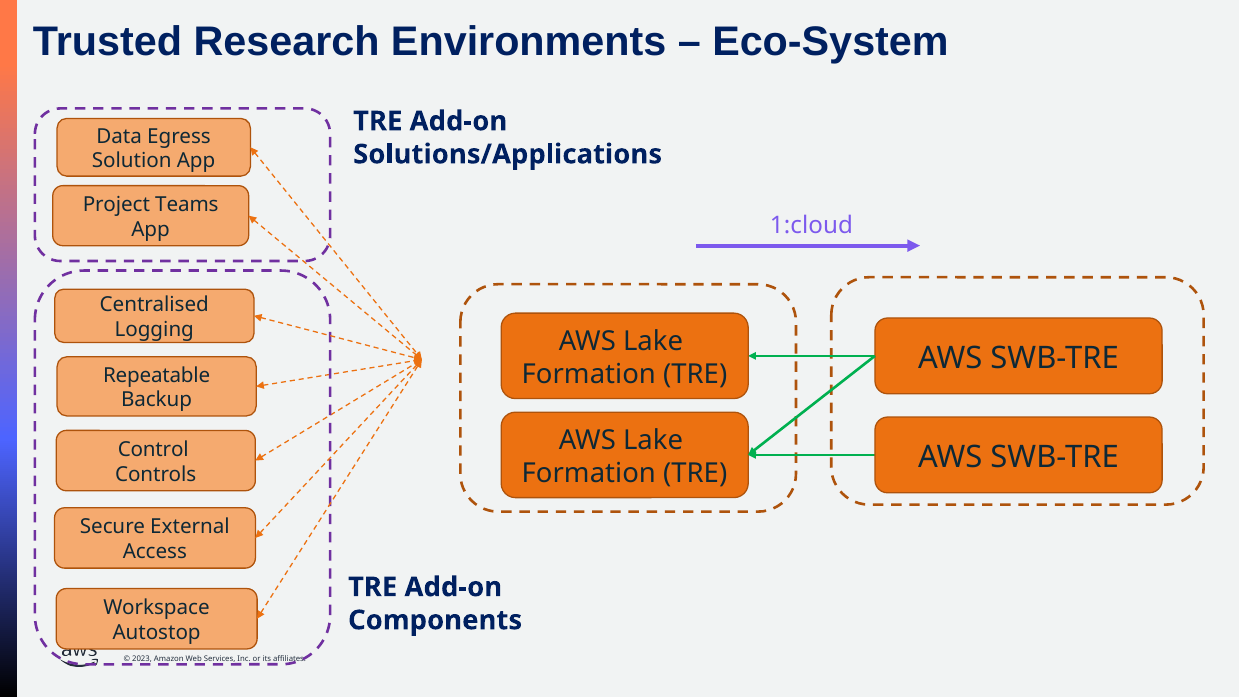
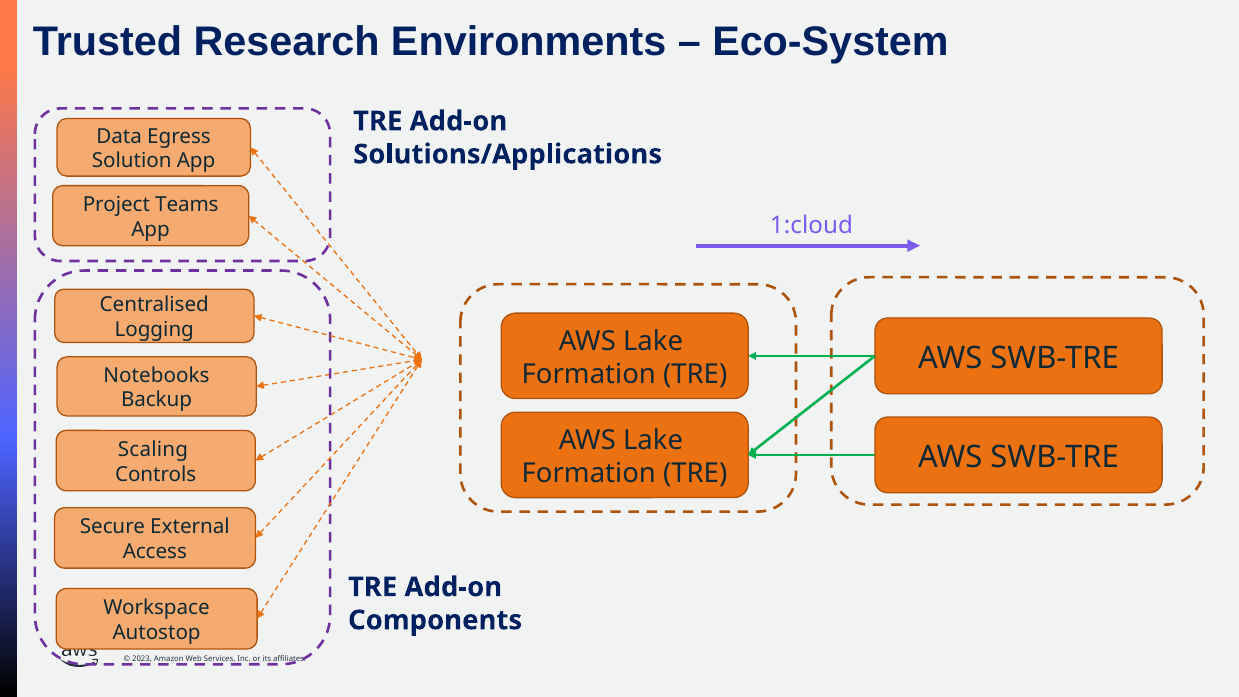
Repeatable: Repeatable -> Notebooks (157, 375)
Control: Control -> Scaling (153, 450)
